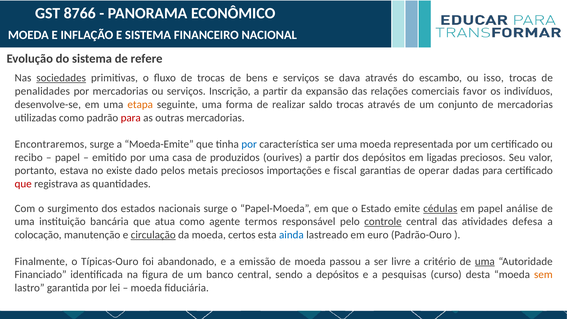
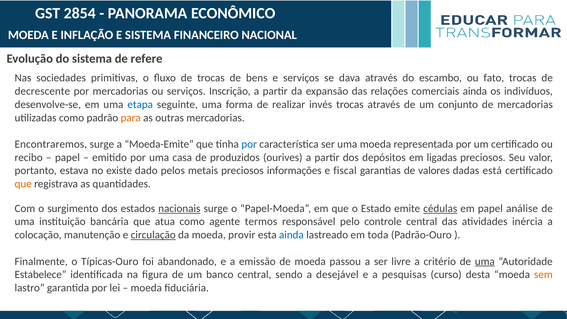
8766: 8766 -> 2854 (80, 13)
sociedades underline: present -> none (61, 78)
isso: isso -> fato (494, 78)
penalidades: penalidades -> decrescente (42, 91)
comerciais favor: favor -> ainda (475, 91)
etapa colour: orange -> blue (140, 104)
saldo: saldo -> invés (321, 104)
para colour: red -> orange (131, 118)
importações: importações -> informações (294, 171)
operar: operar -> valores (434, 171)
dadas para: para -> está (492, 171)
que colour: red -> orange (23, 184)
nacionais underline: none -> present (179, 208)
controle underline: present -> none (383, 222)
defesa: defesa -> inércia (527, 222)
certos: certos -> provir (242, 235)
euro: euro -> toda (378, 235)
Financiado: Financiado -> Estabelece (41, 275)
a depósitos: depósitos -> desejável (337, 275)
